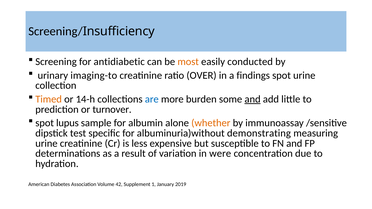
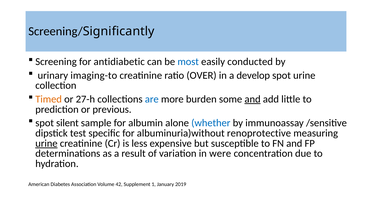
Insufficiency: Insufficiency -> Significantly (119, 31)
most colour: orange -> blue (188, 62)
findings: findings -> develop (253, 75)
14-h: 14-h -> 27-h (85, 99)
turnover: turnover -> previous (112, 109)
lupus: lupus -> silent (67, 123)
whether colour: orange -> blue (211, 123)
demonstrating: demonstrating -> renoprotective (259, 133)
urine underline: none -> present (46, 144)
